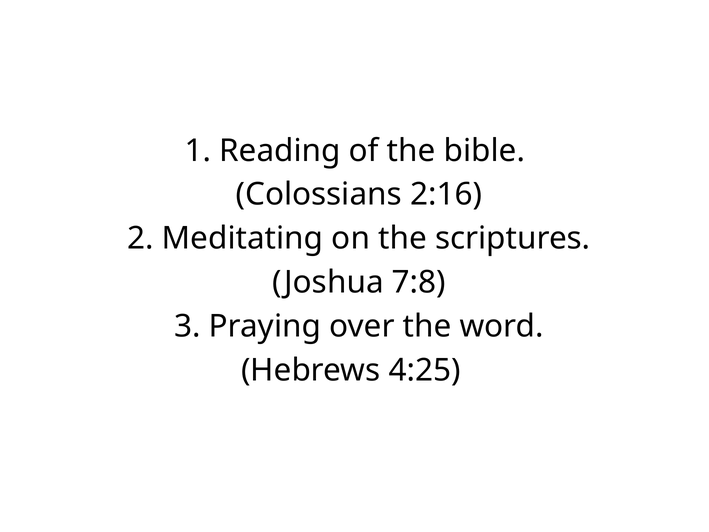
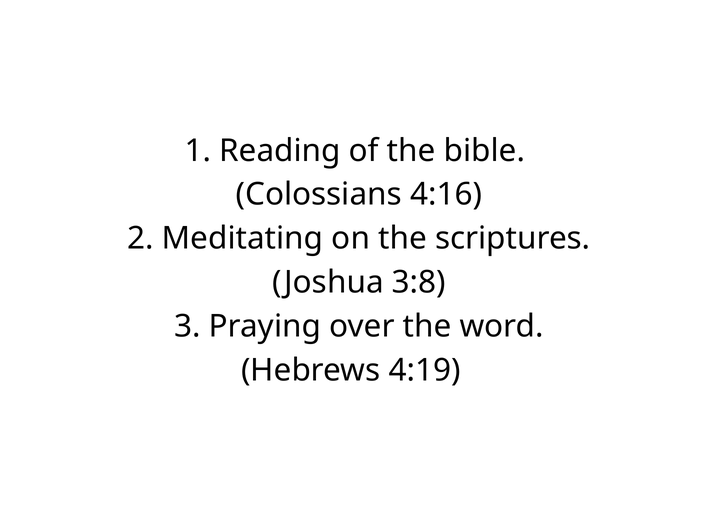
2:16: 2:16 -> 4:16 (446, 194)
7:8: 7:8 -> 3:8 (419, 282)
4:25: 4:25 -> 4:19 (425, 370)
